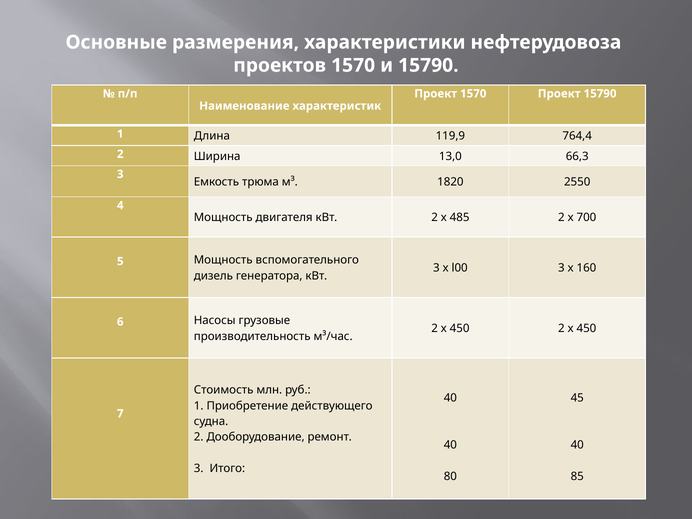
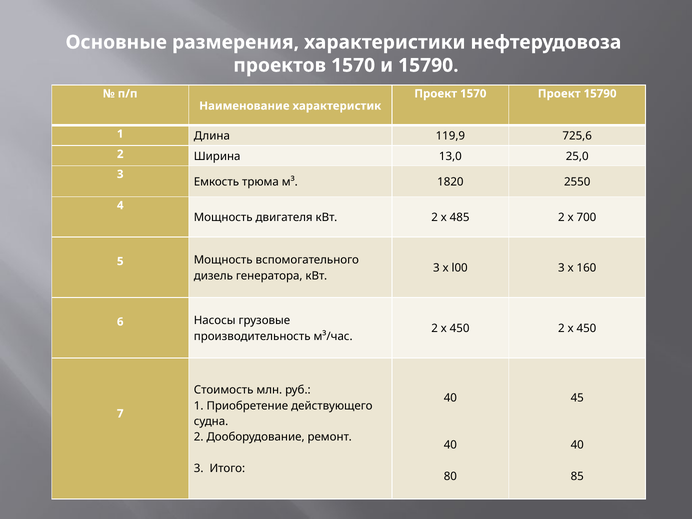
764,4: 764,4 -> 725,6 (577, 136)
66,3: 66,3 -> 25,0 (577, 156)
